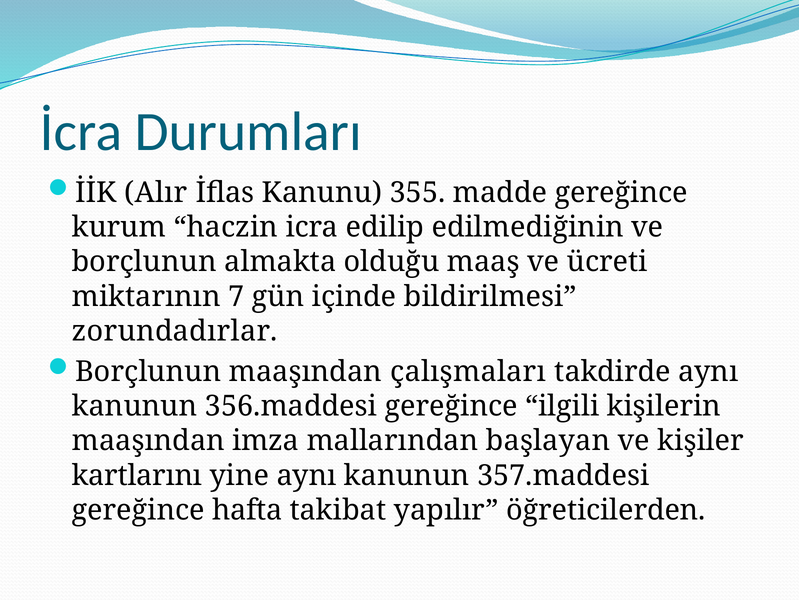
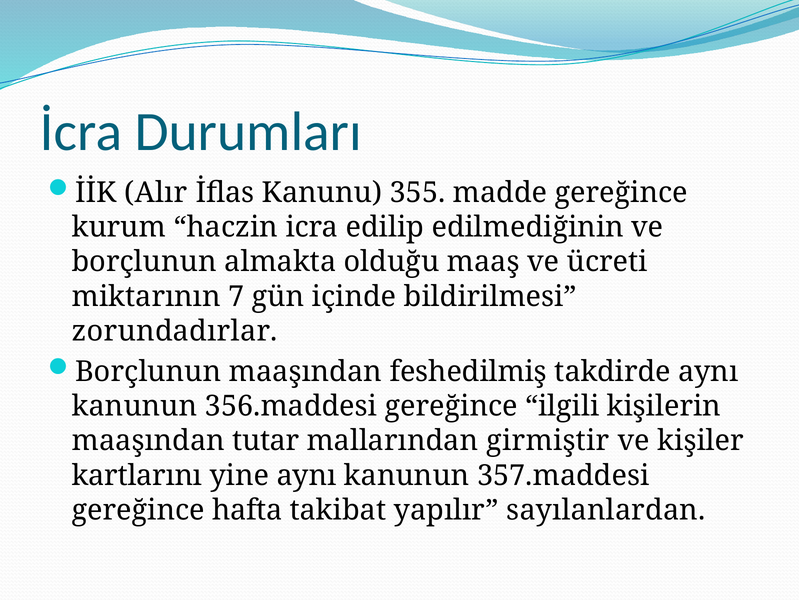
çalışmaları: çalışmaları -> feshedilmiş (468, 371)
imza: imza -> tutar (266, 440)
başlayan: başlayan -> girmiştir (548, 440)
öğreticilerden: öğreticilerden -> sayılanlardan (606, 510)
